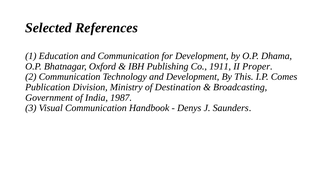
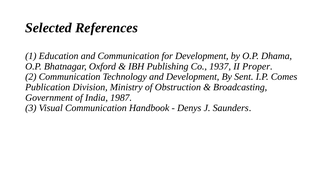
1911: 1911 -> 1937 (220, 66)
This: This -> Sent (244, 77)
Destination: Destination -> Obstruction (178, 87)
